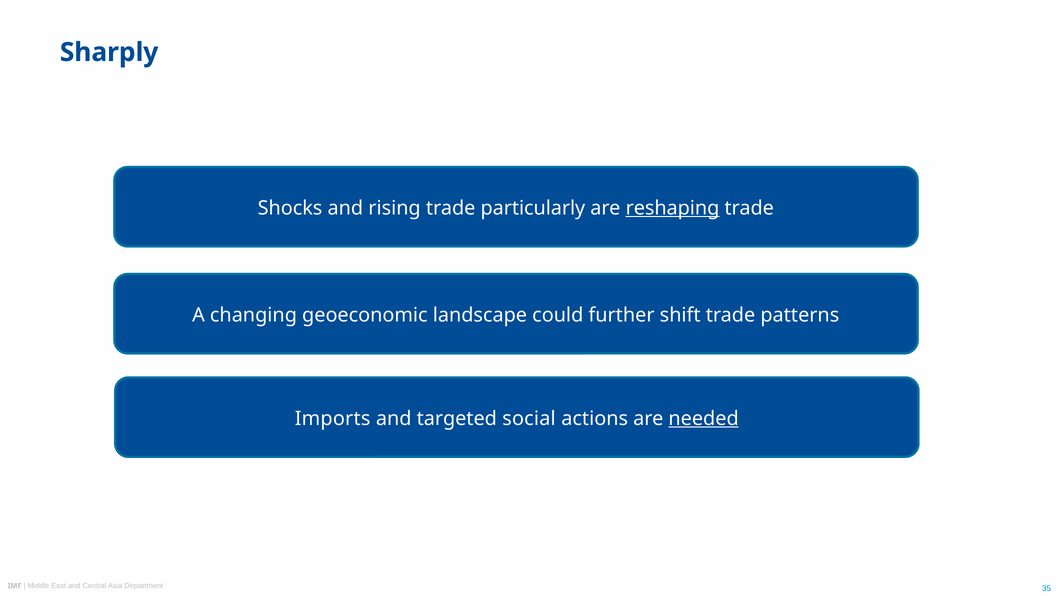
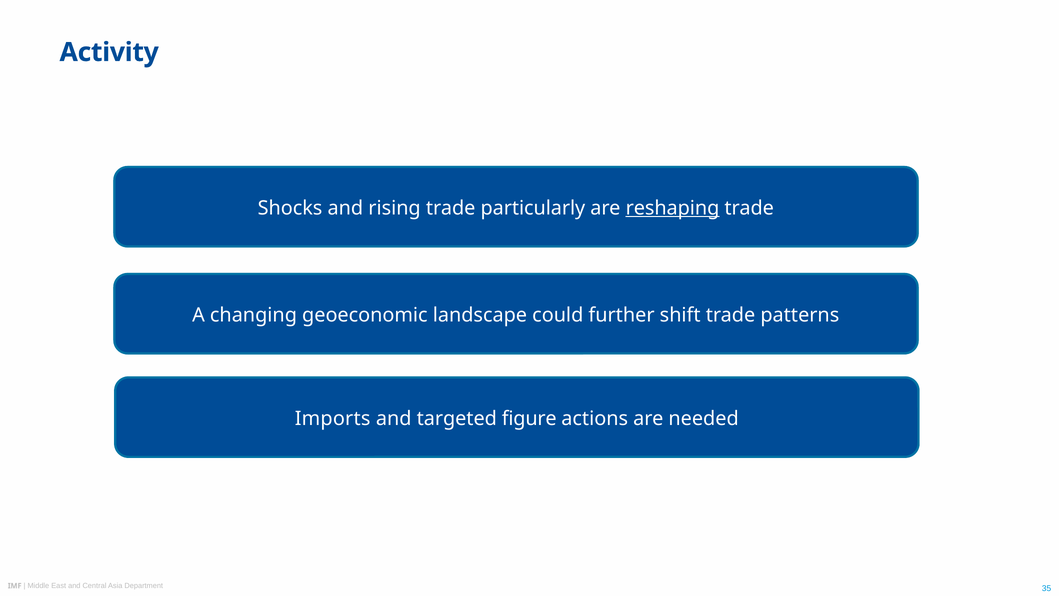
Sharply: Sharply -> Activity (109, 52)
social: social -> figure (529, 418)
needed underline: present -> none (704, 418)
